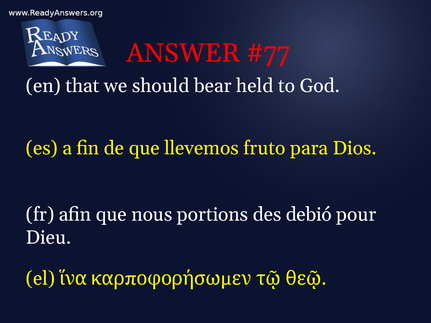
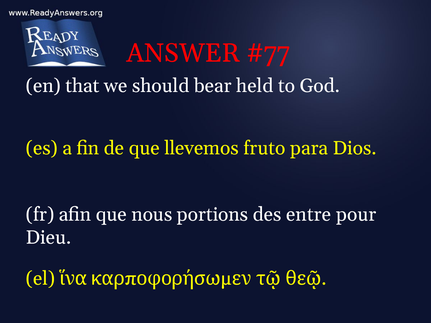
debió: debió -> entre (309, 215)
